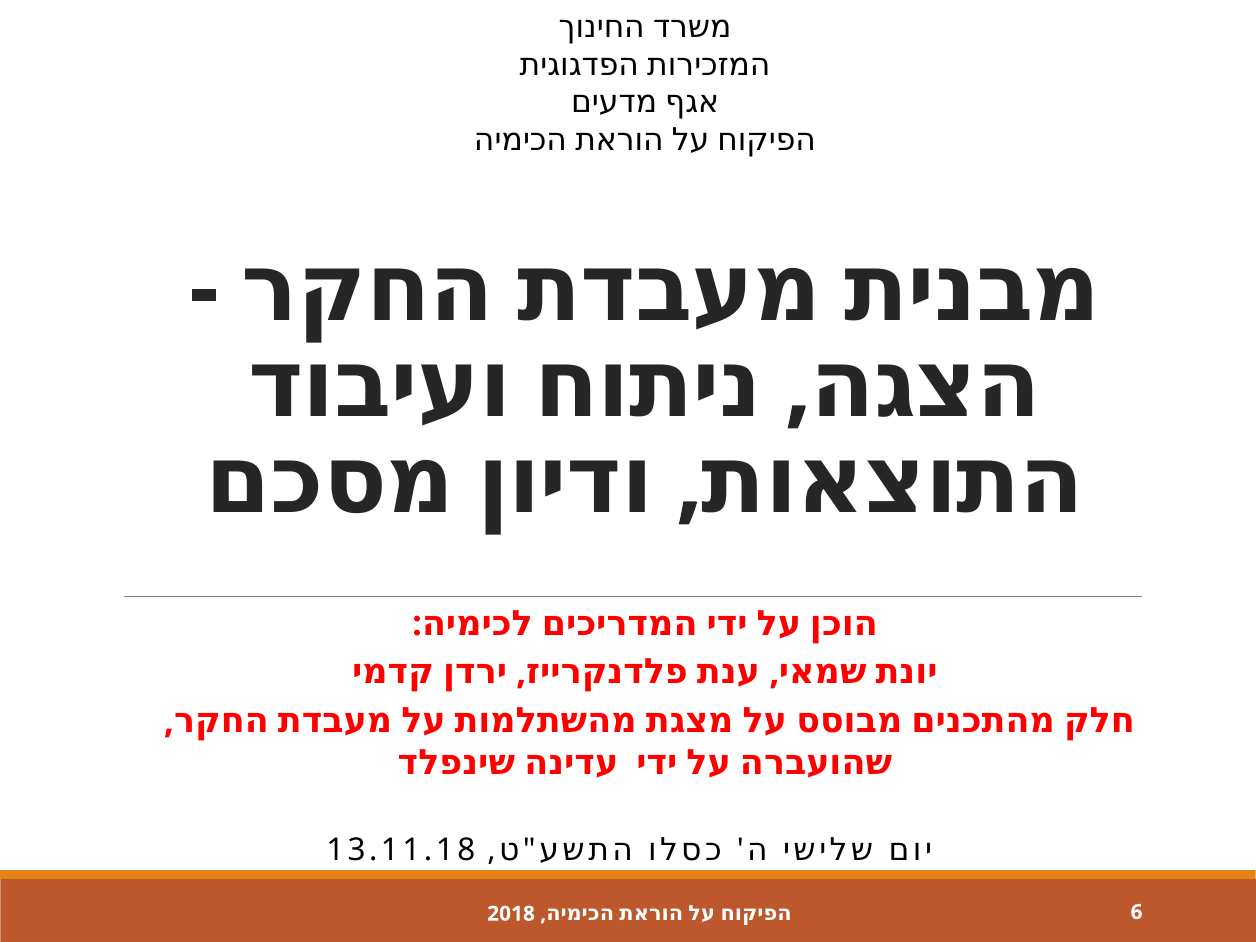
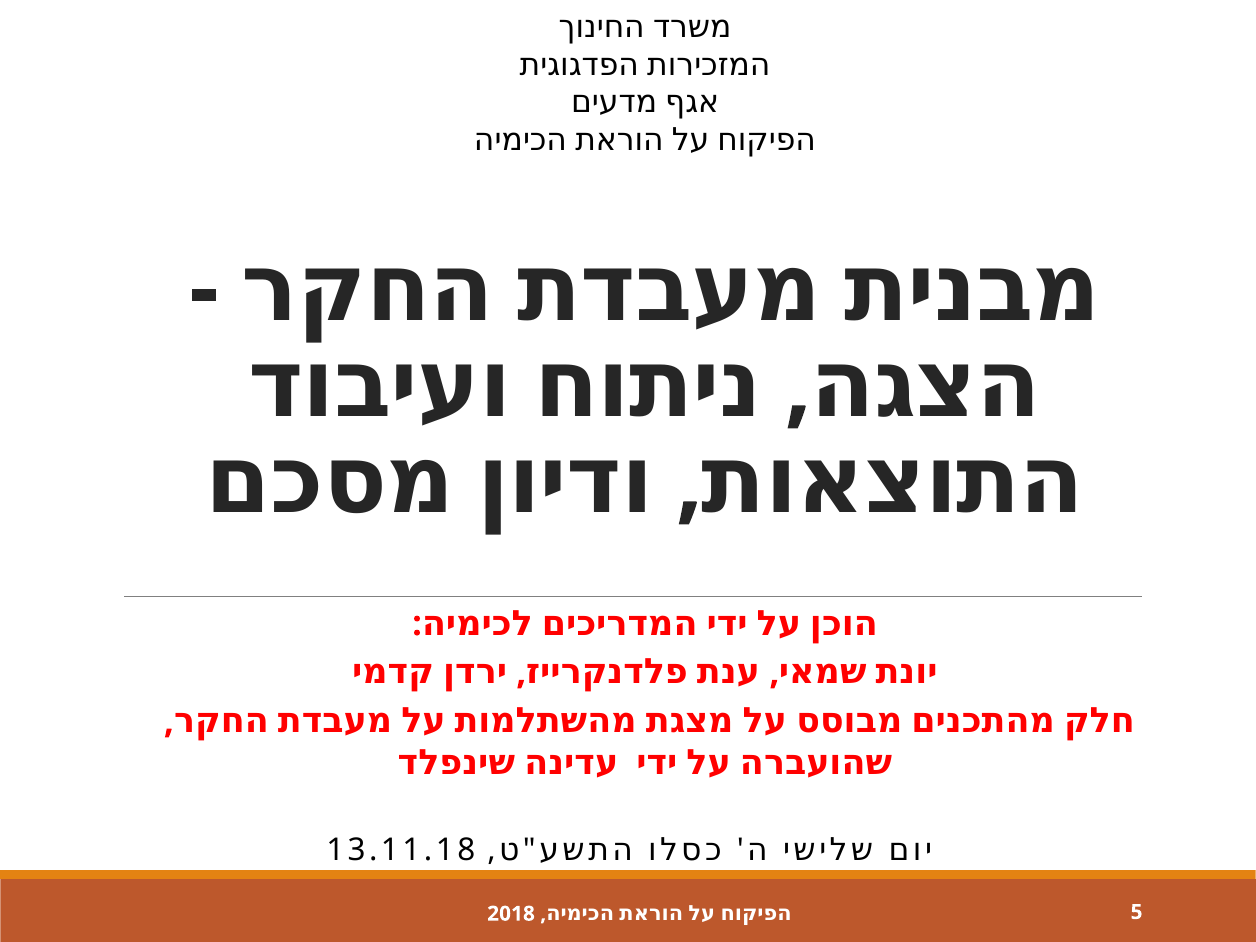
6: 6 -> 5 (1137, 912)
